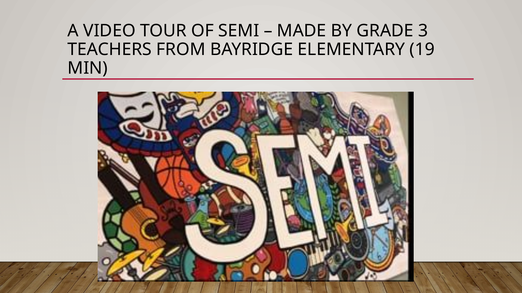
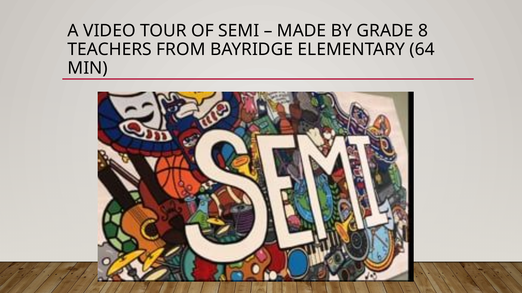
3: 3 -> 8 (423, 31)
19: 19 -> 64 (422, 50)
